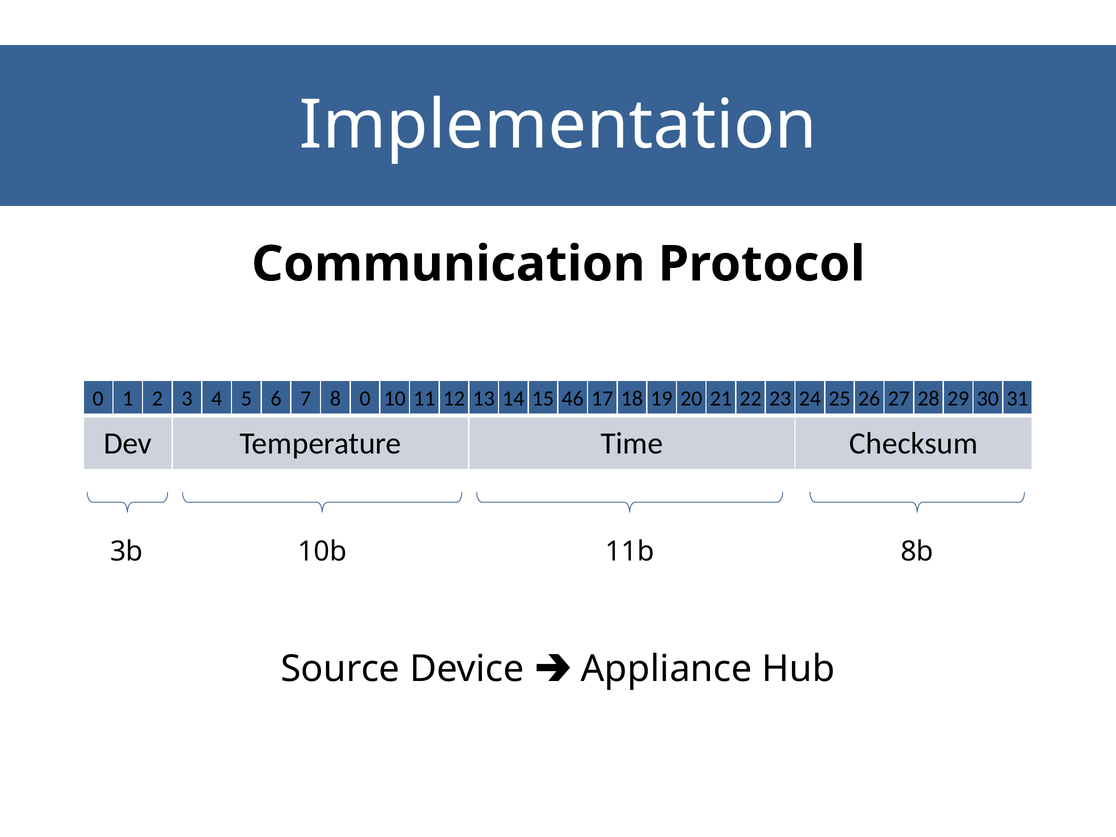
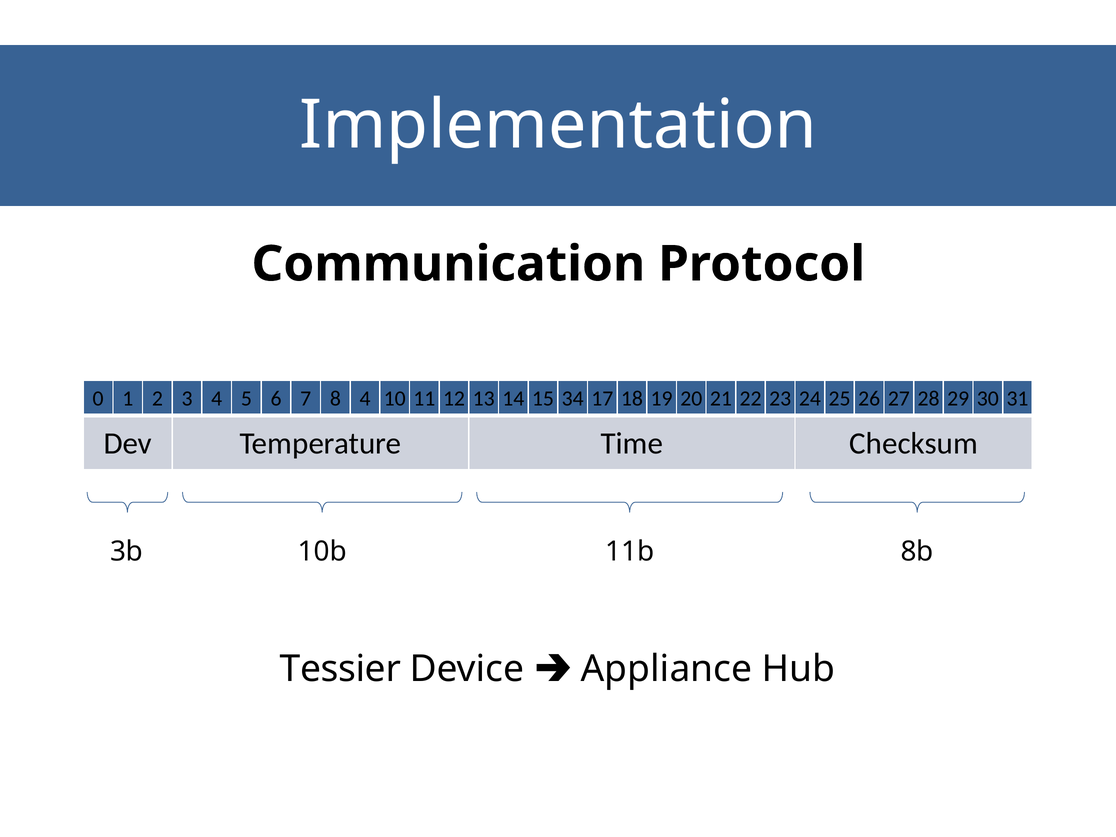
8 0: 0 -> 4 (365, 399)
46: 46 -> 34 (573, 399)
Source: Source -> Tessier (340, 669)
